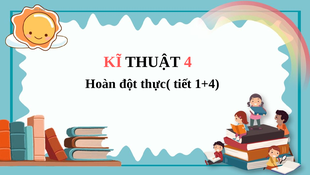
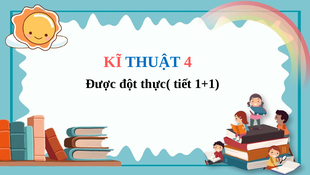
THUẬT colour: black -> blue (153, 62)
Hoàn: Hoàn -> Được (101, 84)
1+4: 1+4 -> 1+1 (207, 84)
